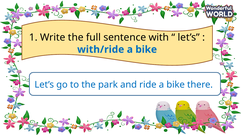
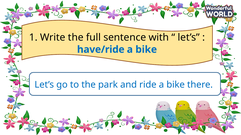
with/ride: with/ride -> have/ride (101, 50)
